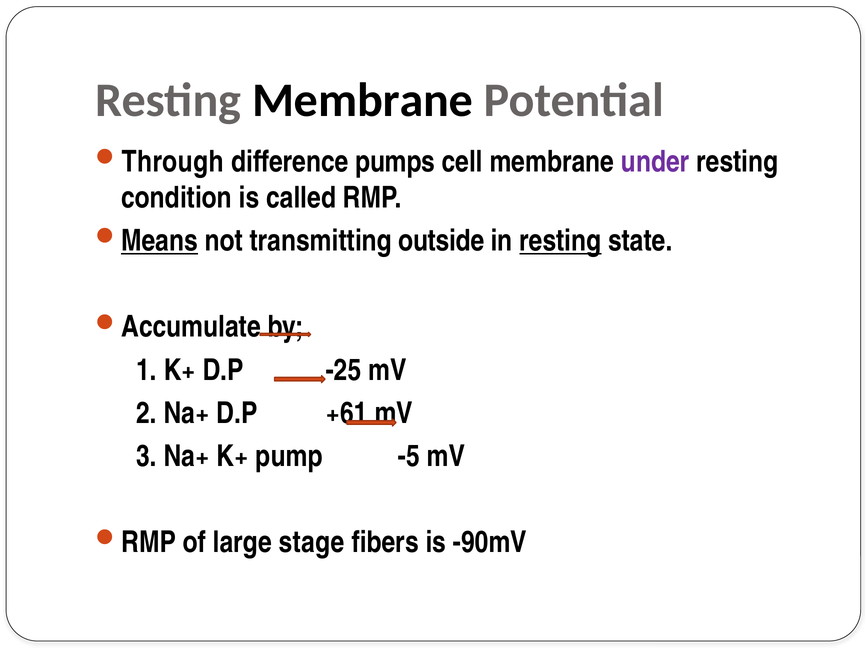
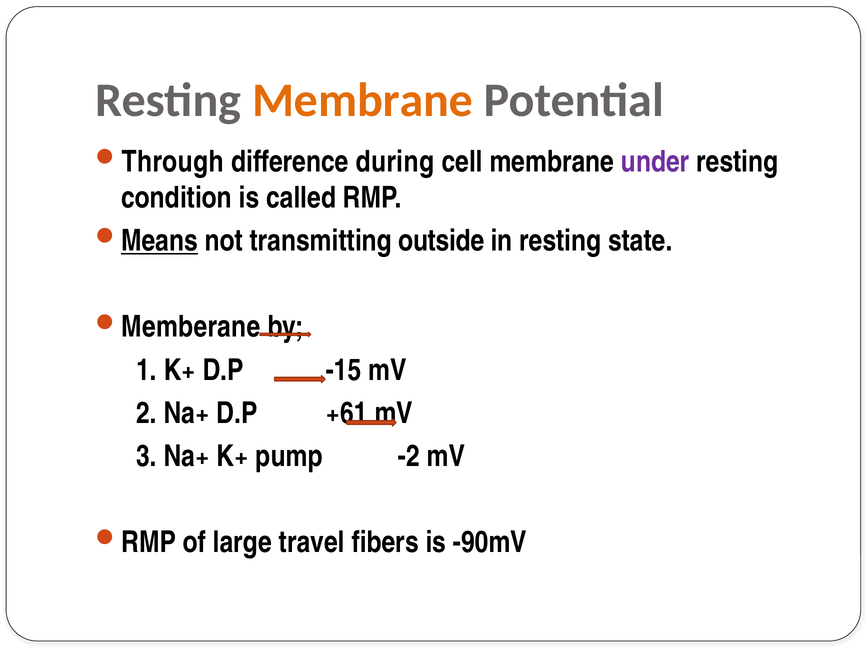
Membrane colour: black -> orange (363, 100)
pumps: pumps -> during (395, 162)
resting underline: present -> none (560, 241)
Accumulate: Accumulate -> Memberane (191, 327)
-25: -25 -> -15 (344, 370)
-5: -5 -> -2 (409, 457)
stage: stage -> travel (312, 543)
